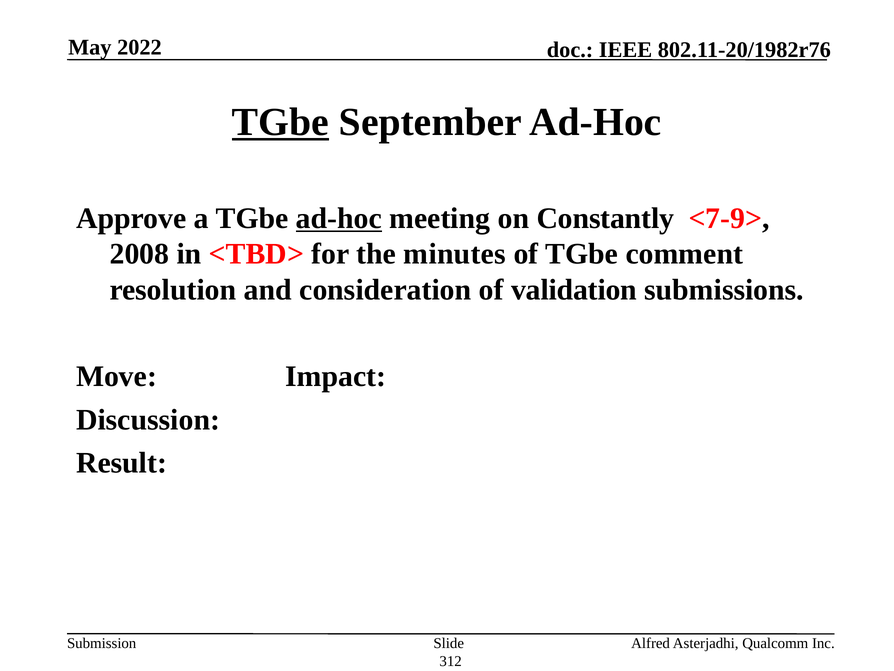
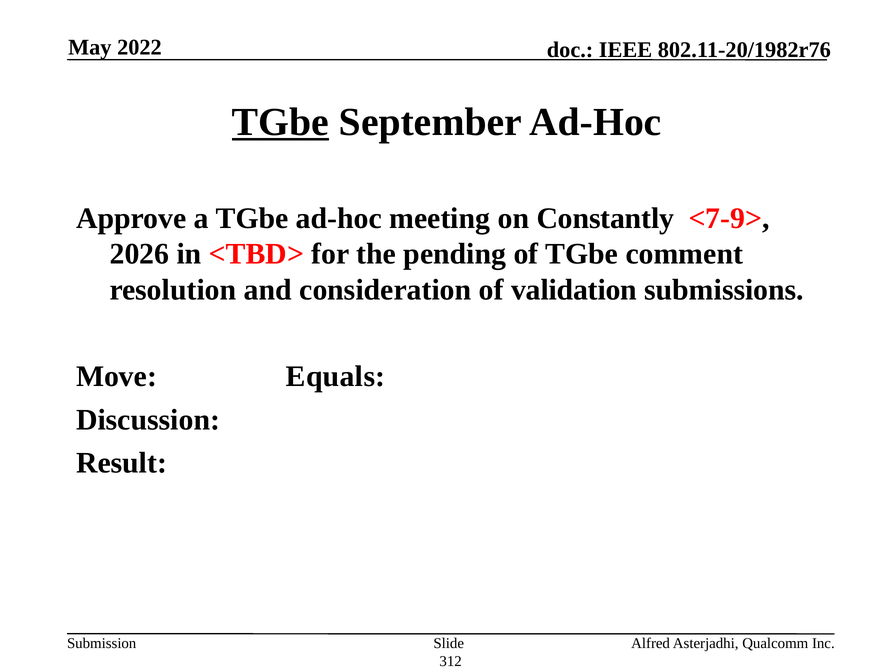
ad-hoc underline: present -> none (339, 218)
2008: 2008 -> 2026 (139, 254)
minutes: minutes -> pending (455, 254)
Impact: Impact -> Equals (336, 376)
